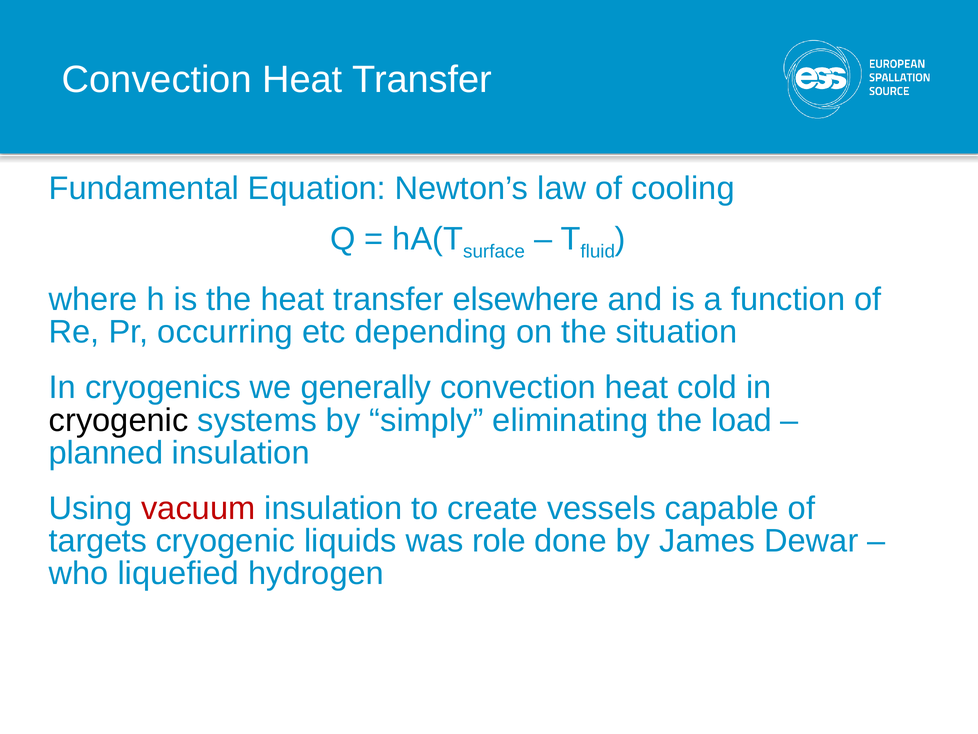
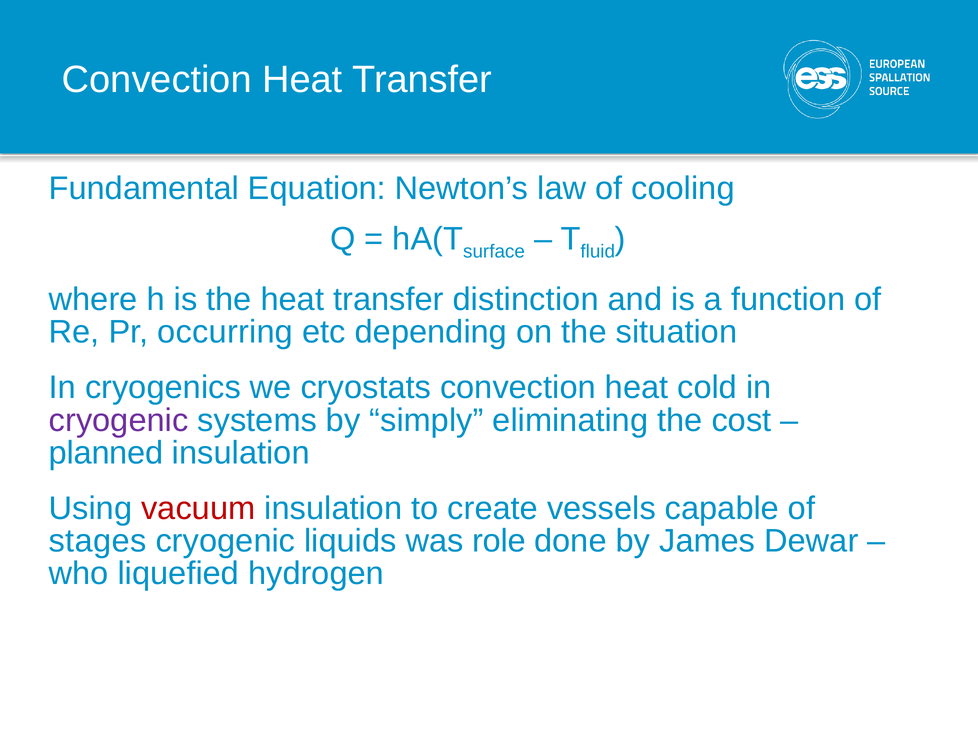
elsewhere: elsewhere -> distinction (526, 299)
generally: generally -> cryostats (366, 387)
cryogenic colour: black -> purple (119, 420)
load: load -> cost (741, 420)
targets: targets -> stages (98, 541)
